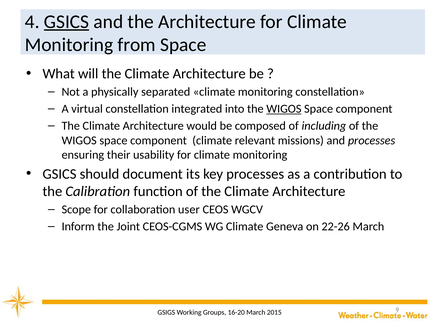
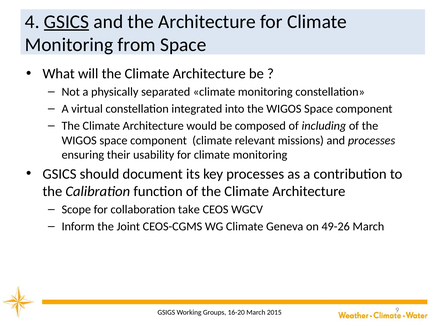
WIGOS underline: present -> none (284, 109)
user: user -> take (189, 210)
22-26: 22-26 -> 49-26 (336, 227)
